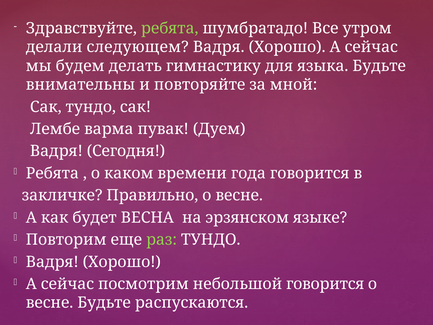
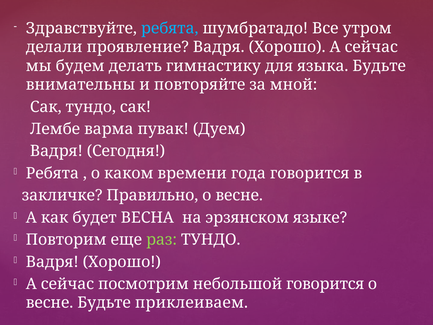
ребята colour: light green -> light blue (170, 28)
следующем: следующем -> проявление (138, 47)
распускаются: распускаются -> приклеиваем (191, 303)
